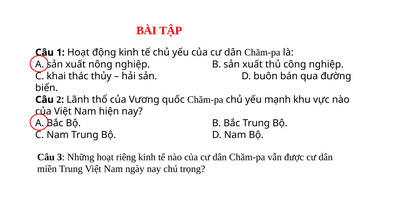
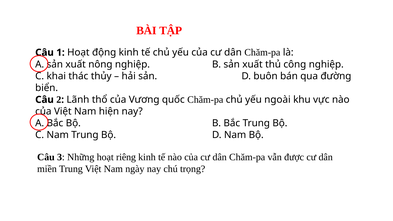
mạnh: mạnh -> ngoài (277, 100)
